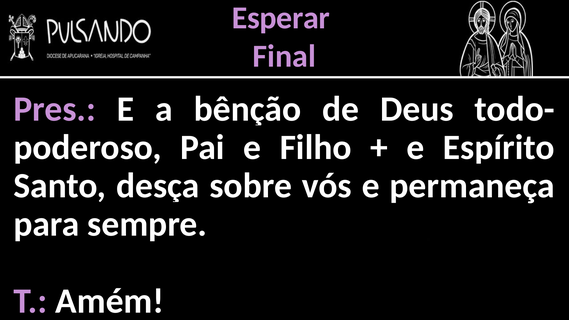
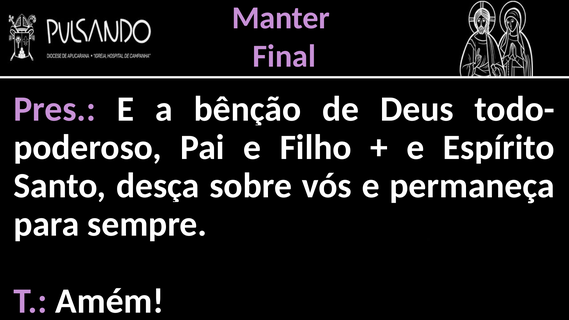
Esperar: Esperar -> Manter (281, 18)
